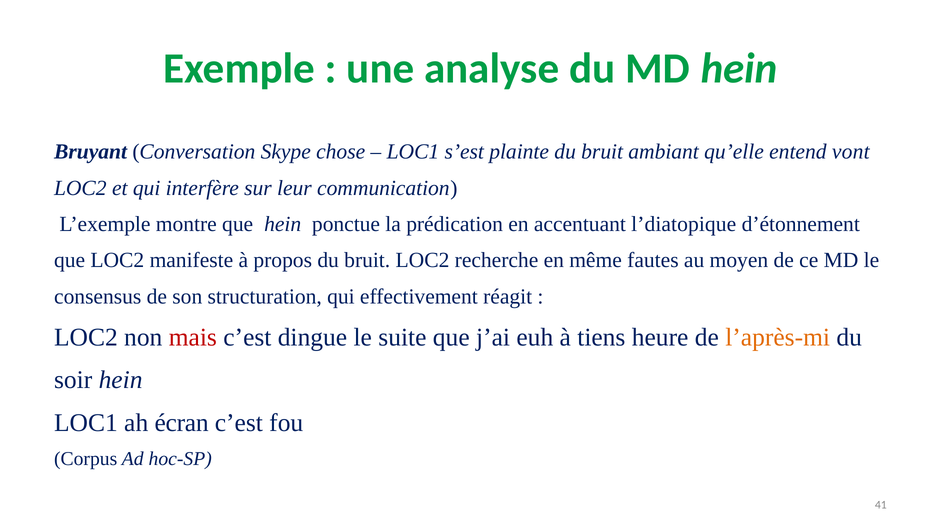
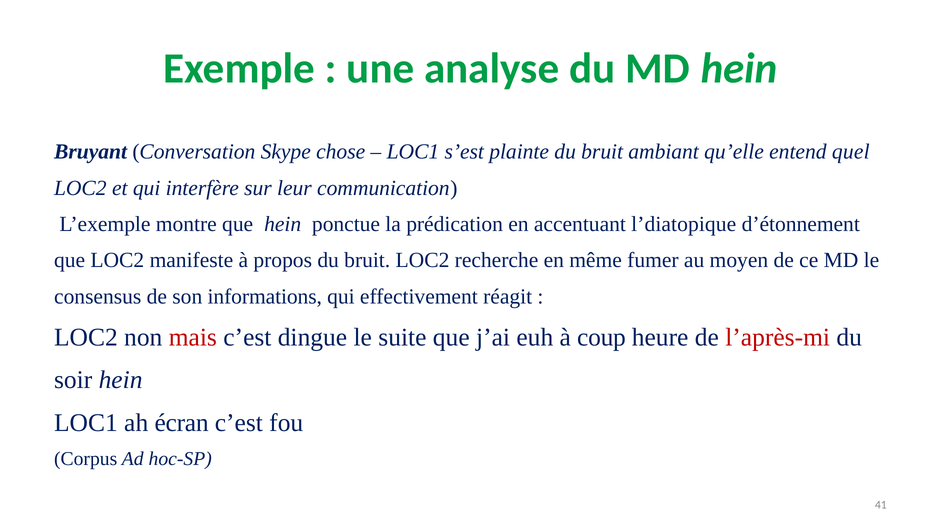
vont: vont -> quel (851, 152)
fautes: fautes -> fumer (653, 260)
structuration: structuration -> informations (265, 297)
tiens: tiens -> coup (601, 337)
l’après-mi colour: orange -> red (778, 337)
